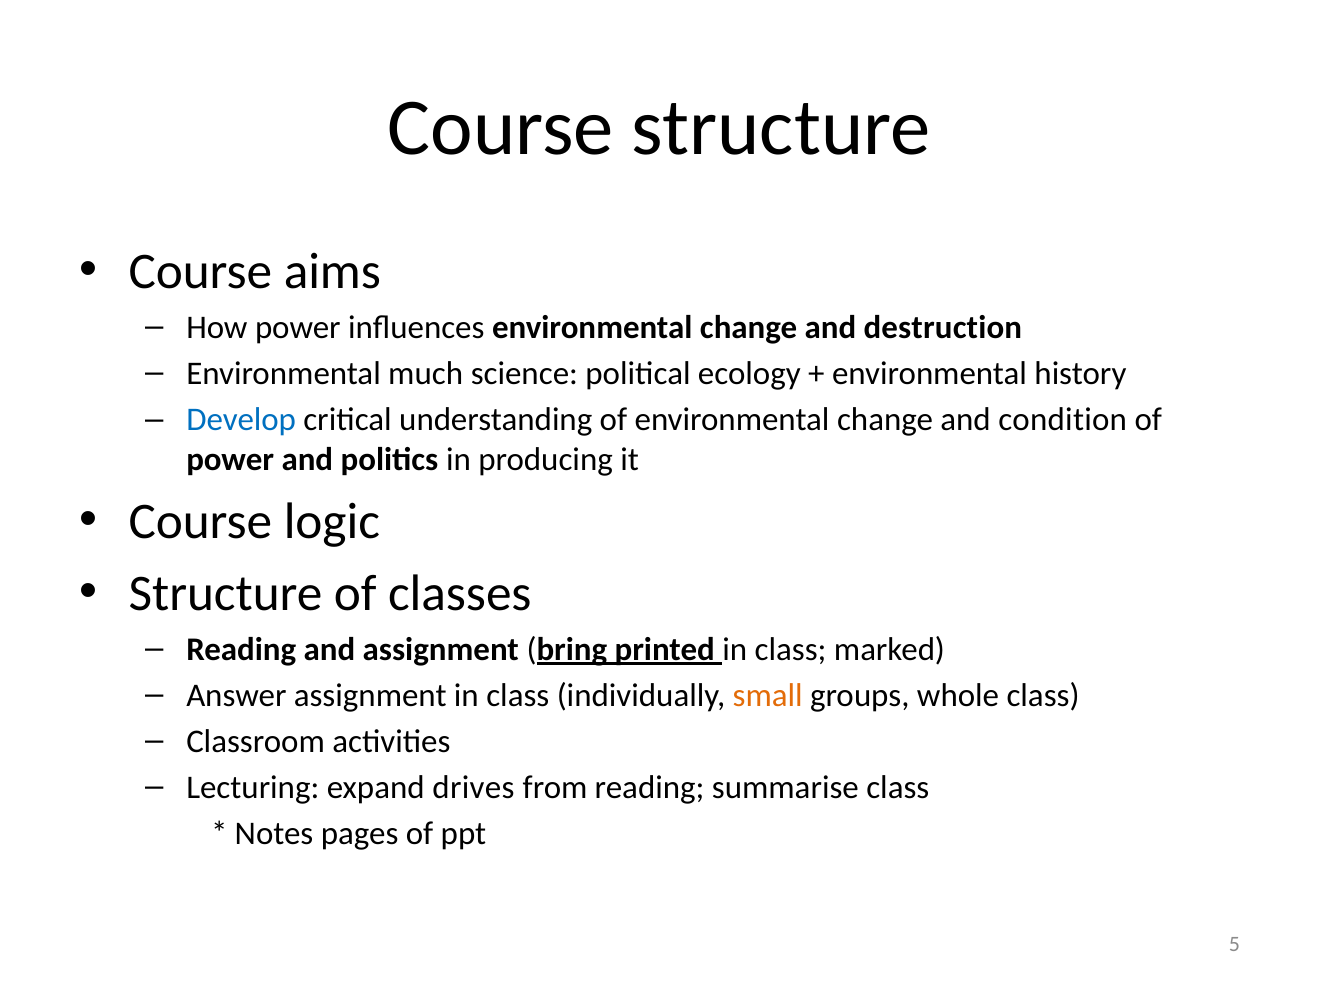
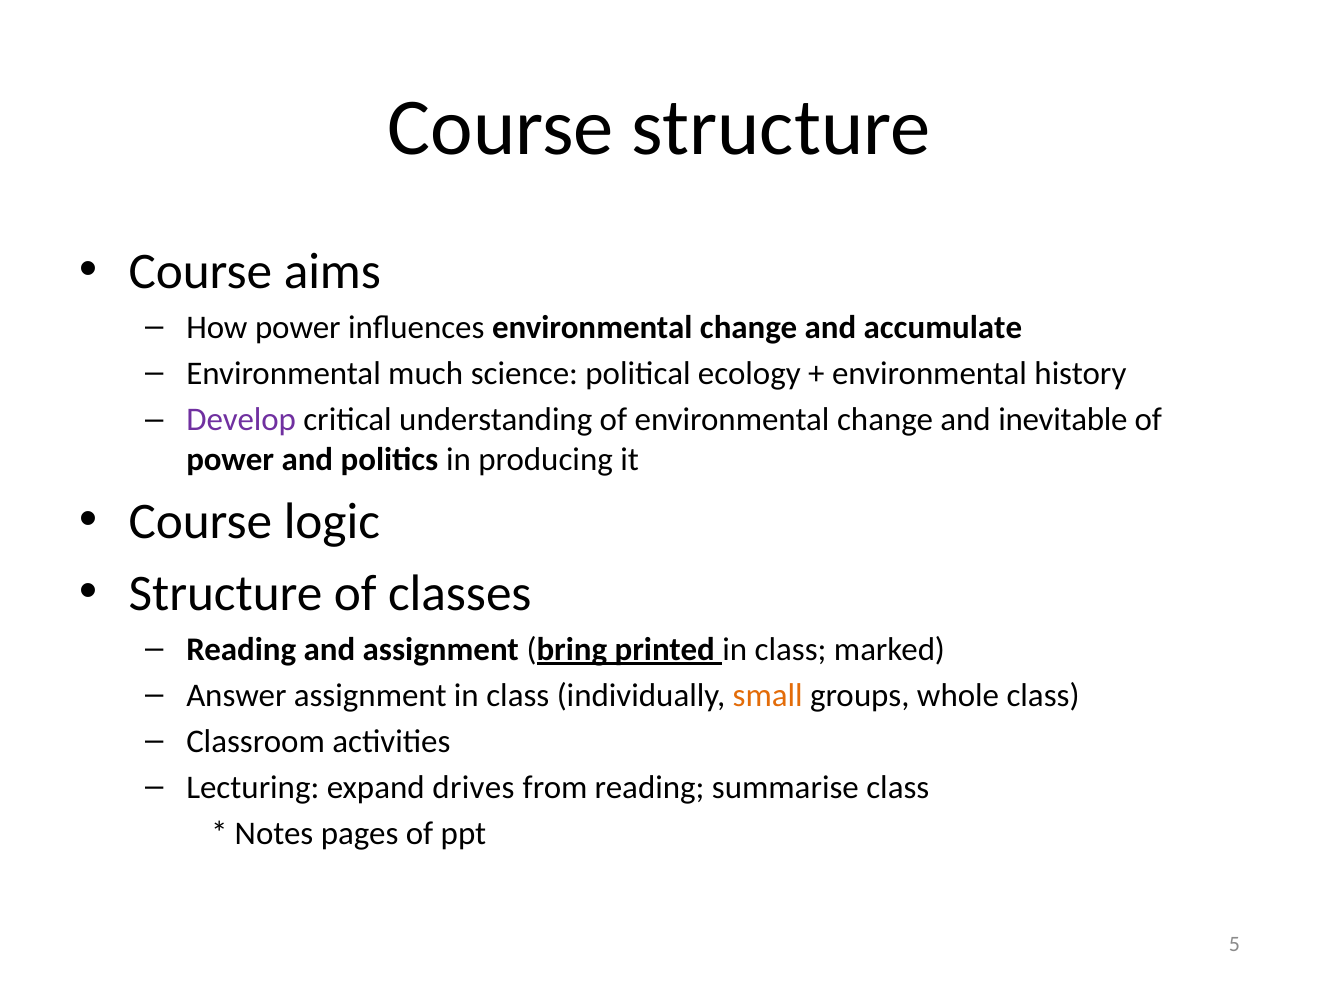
destruction: destruction -> accumulate (943, 328)
Develop colour: blue -> purple (241, 420)
condition: condition -> inevitable (1063, 420)
